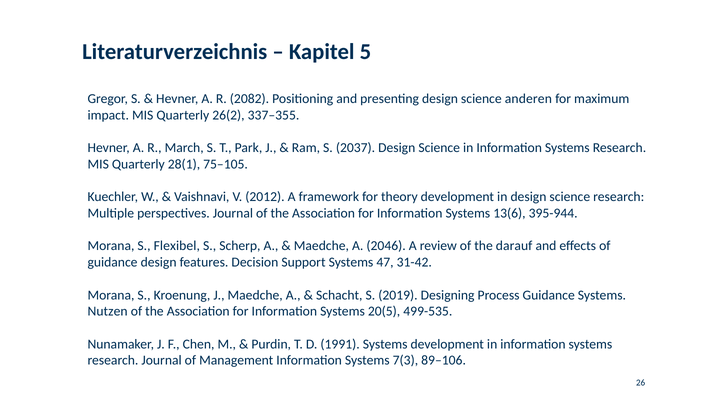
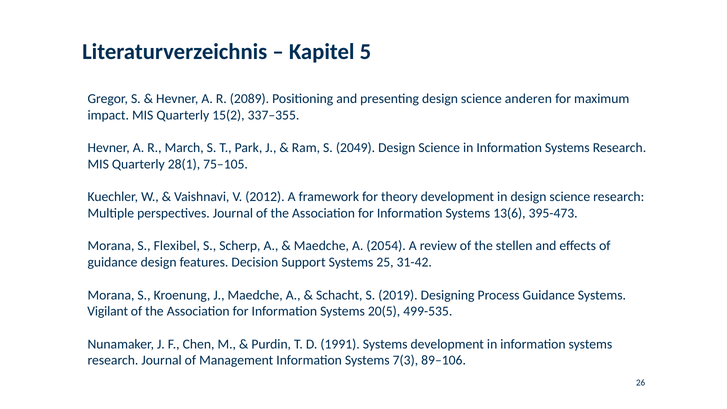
2082: 2082 -> 2089 (249, 99)
26(2: 26(2 -> 15(2 (228, 115)
2037: 2037 -> 2049 (356, 148)
395-944: 395-944 -> 395-473 (553, 213)
2046: 2046 -> 2054 (386, 246)
darauf: darauf -> stellen (514, 246)
47: 47 -> 25 (385, 262)
Nutzen: Nutzen -> Vigilant (108, 311)
